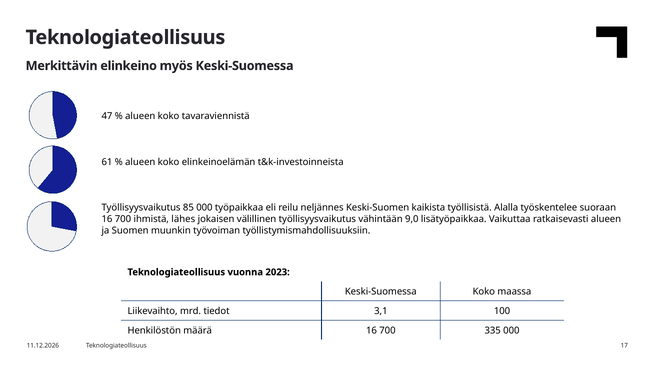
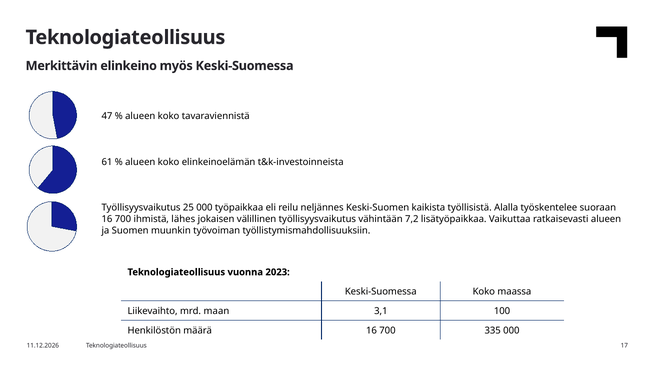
85: 85 -> 25 (188, 208)
9,0: 9,0 -> 7,2 (412, 219)
tiedot: tiedot -> maan (216, 311)
